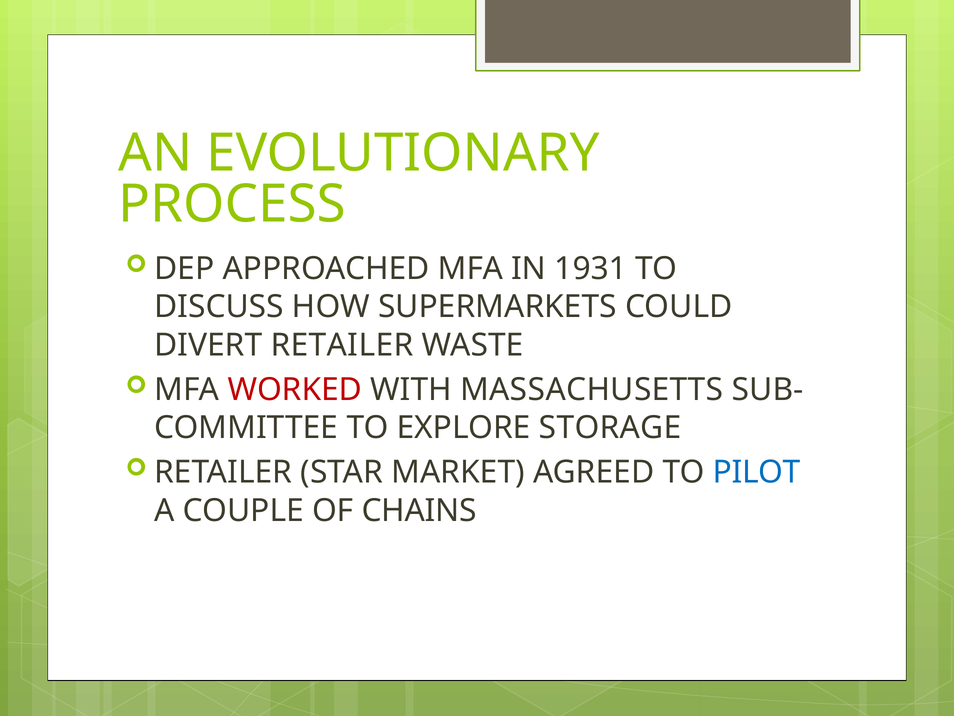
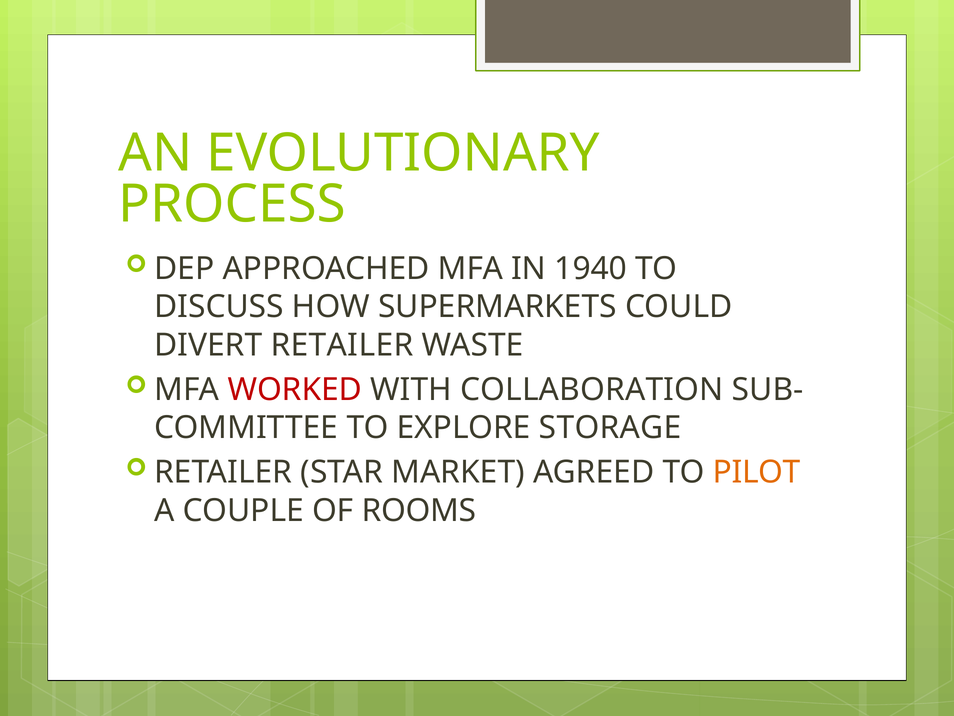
1931: 1931 -> 1940 (591, 269)
MASSACHUSETTS: MASSACHUSETTS -> COLLABORATION (592, 389)
PILOT colour: blue -> orange (757, 472)
CHAINS: CHAINS -> ROOMS (419, 510)
